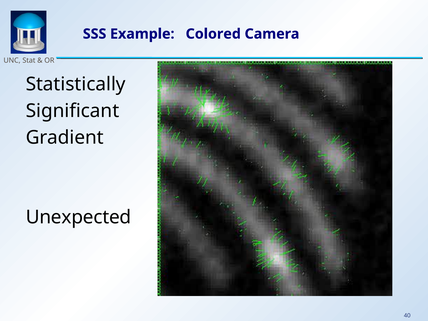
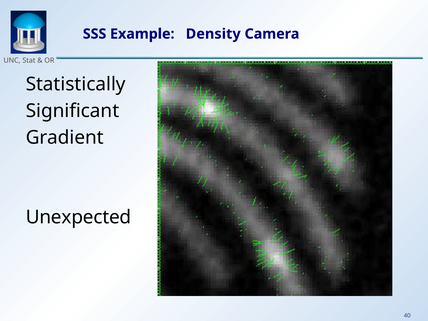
Colored: Colored -> Density (213, 34)
